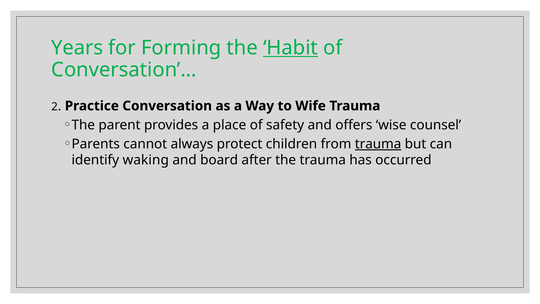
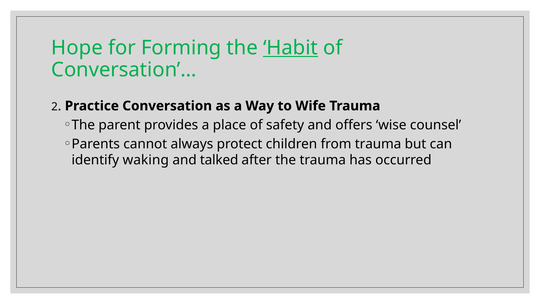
Years: Years -> Hope (77, 48)
trauma underline: present -> none (378, 144)
board: board -> talked (219, 160)
